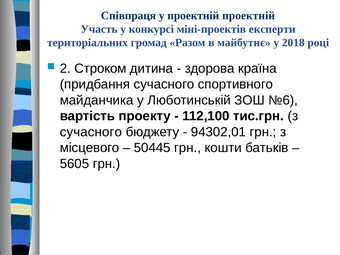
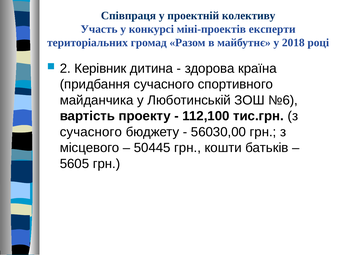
проектній проектній: проектній -> колективу (249, 16)
Строком: Строком -> Керівник (100, 68)
94302,01: 94302,01 -> 56030,00 (218, 132)
